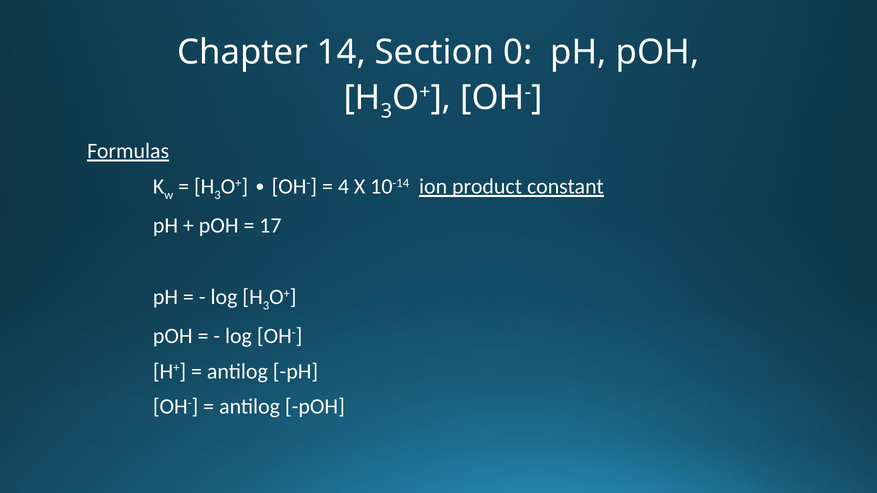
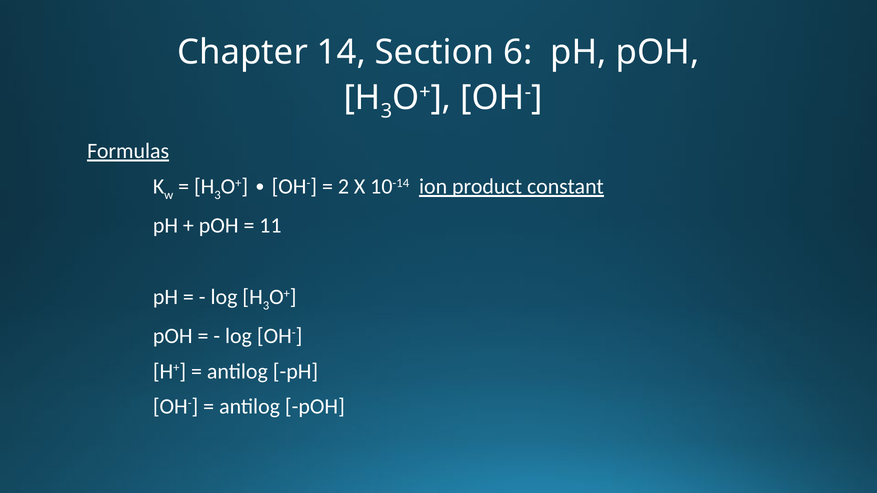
0: 0 -> 6 (518, 52)
4: 4 -> 2 (343, 187)
17: 17 -> 11 (270, 226)
